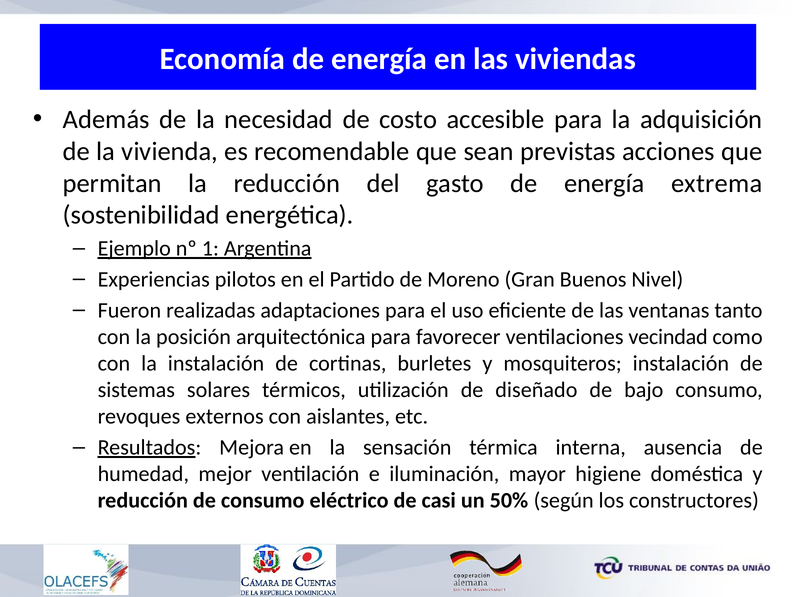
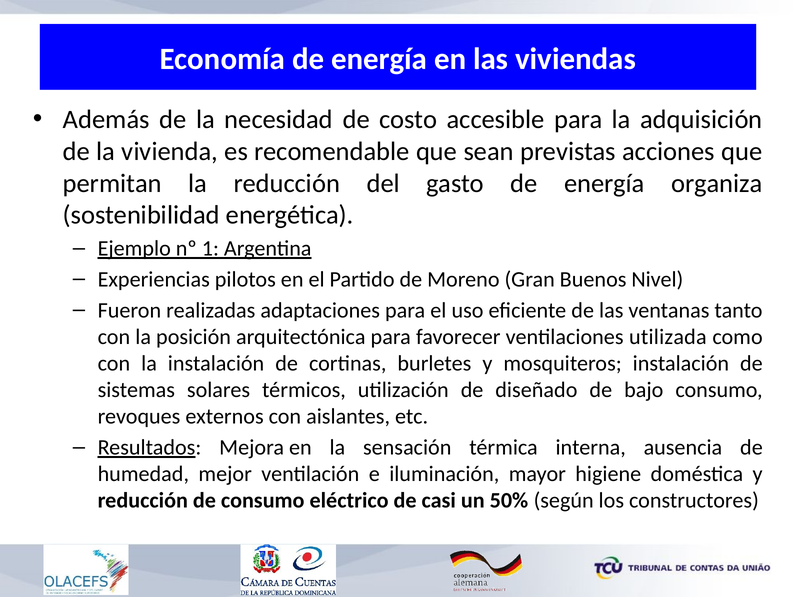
extrema: extrema -> organiza (717, 183)
vecindad: vecindad -> utilizada (668, 337)
